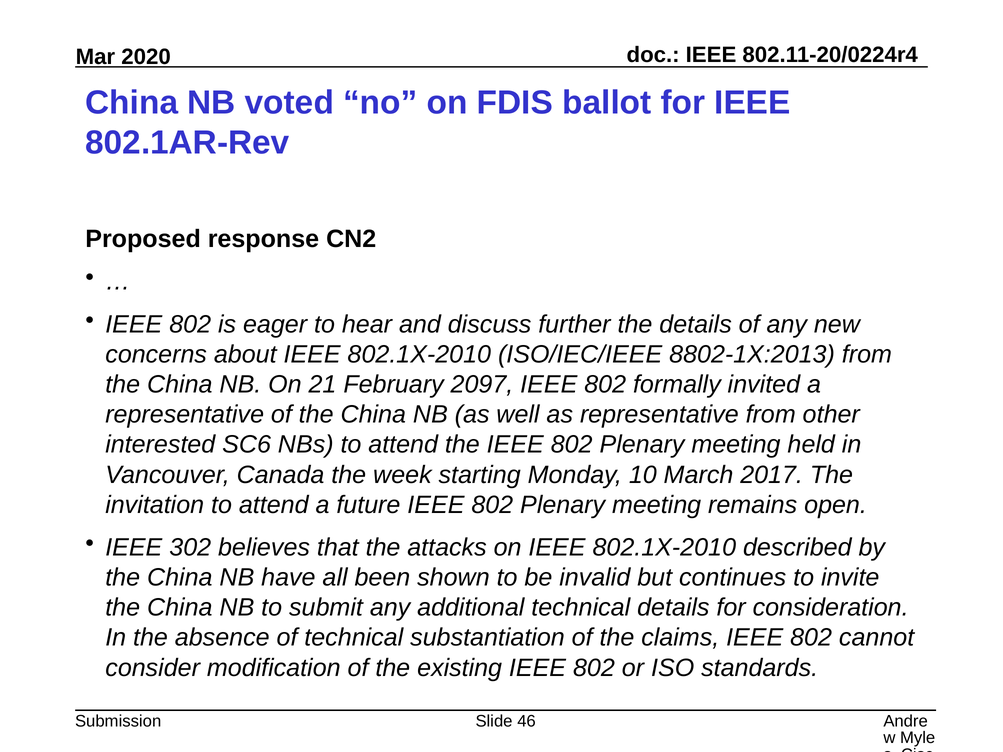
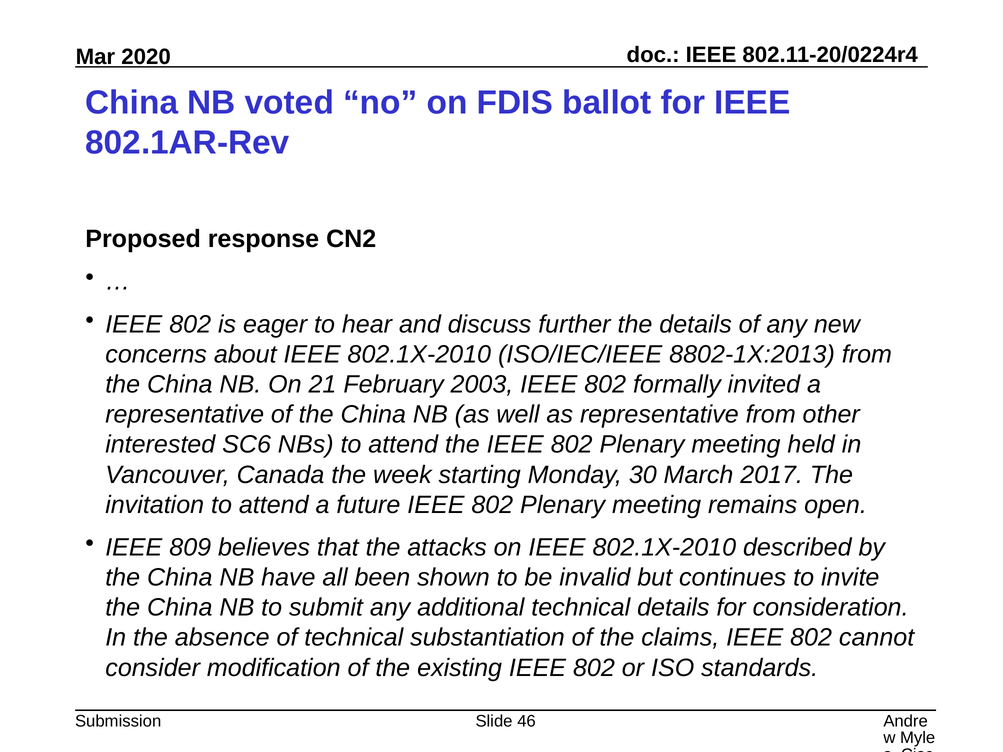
2097: 2097 -> 2003 (482, 385)
10: 10 -> 30 (643, 475)
302: 302 -> 809 (190, 548)
